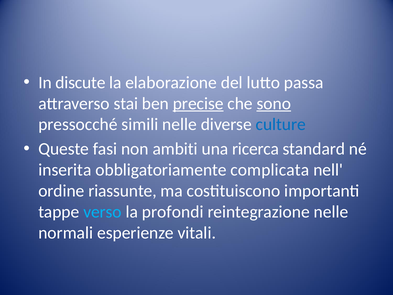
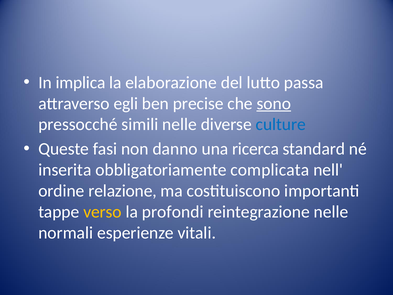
discute: discute -> implica (80, 82)
stai: stai -> egli (126, 103)
precise underline: present -> none (198, 103)
ambiti: ambiti -> danno (175, 149)
riassunte: riassunte -> relazione (123, 191)
verso colour: light blue -> yellow (102, 212)
